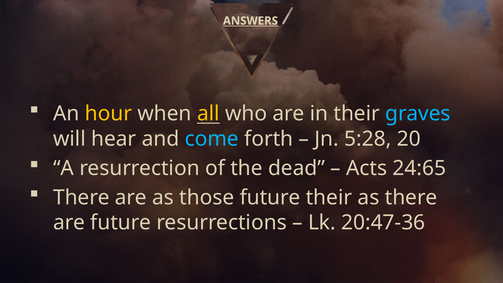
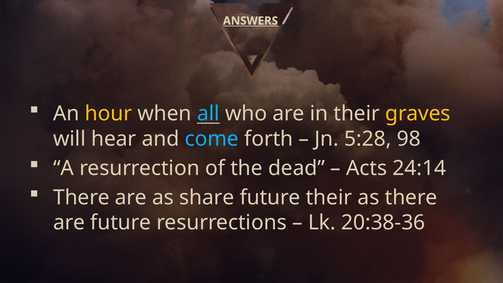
all colour: yellow -> light blue (208, 114)
graves colour: light blue -> yellow (418, 114)
20: 20 -> 98 (409, 139)
24:65: 24:65 -> 24:14 (419, 168)
those: those -> share (207, 198)
20:47-36: 20:47-36 -> 20:38-36 (383, 223)
